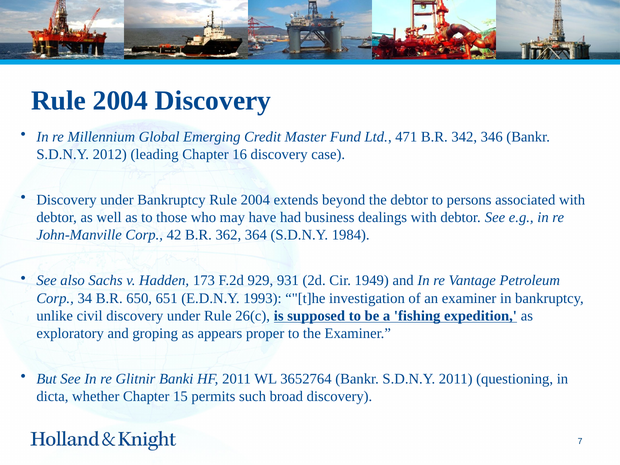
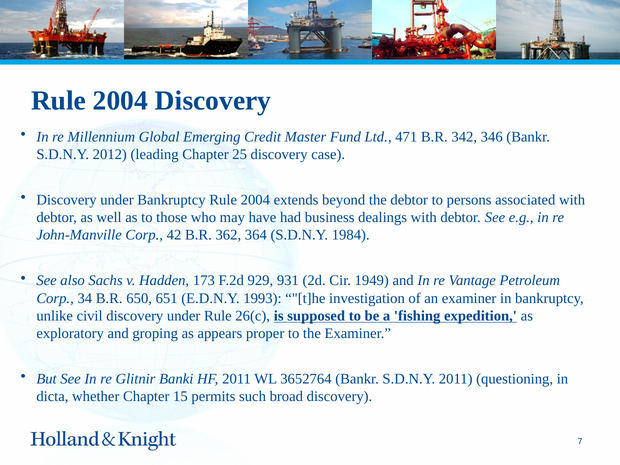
16: 16 -> 25 (240, 154)
